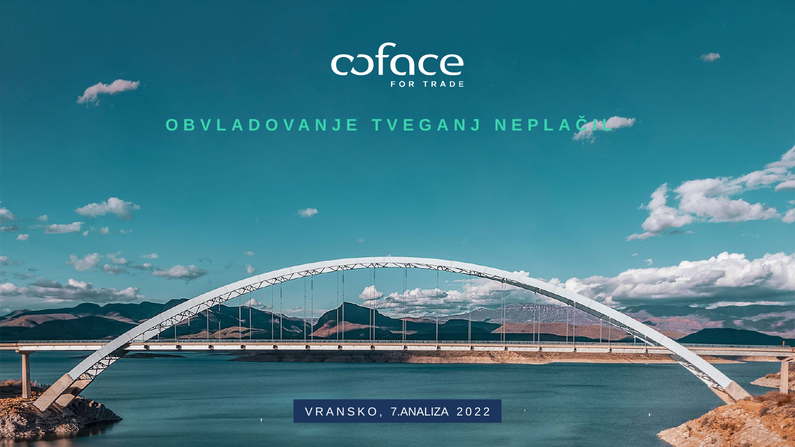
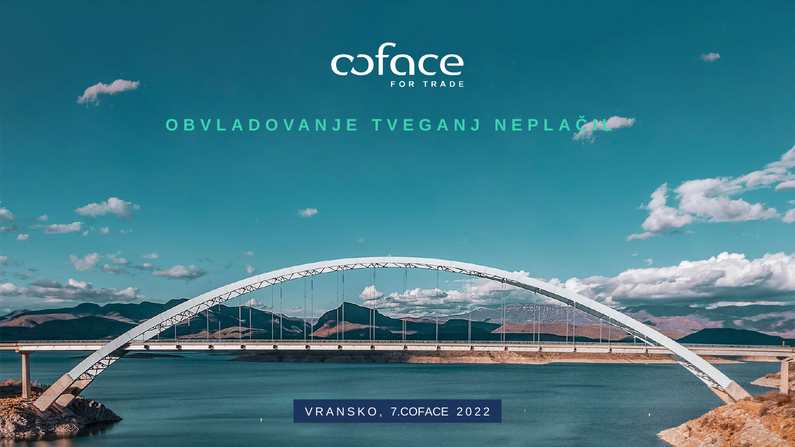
7.ANALIZA: 7.ANALIZA -> 7.COFACE (420, 412)
